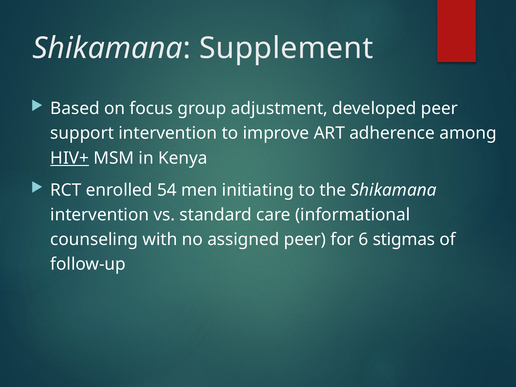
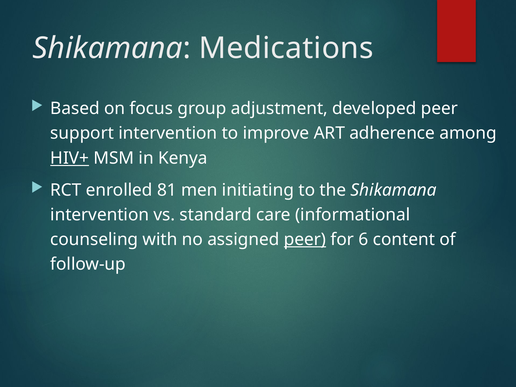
Supplement: Supplement -> Medications (286, 48)
54: 54 -> 81 (167, 190)
peer underline: none -> present (305, 240)
stigmas: stigmas -> content (404, 240)
